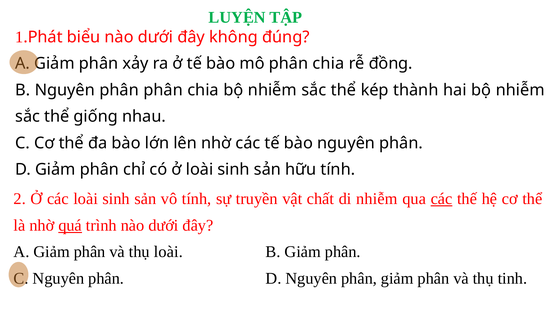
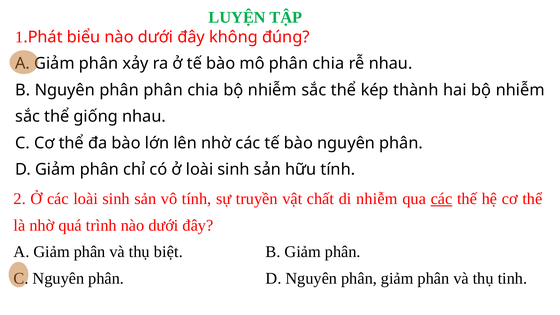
rễ đồng: đồng -> nhau (391, 64)
quá underline: present -> none (70, 225)
thụ loài: loài -> biệt (168, 252)
